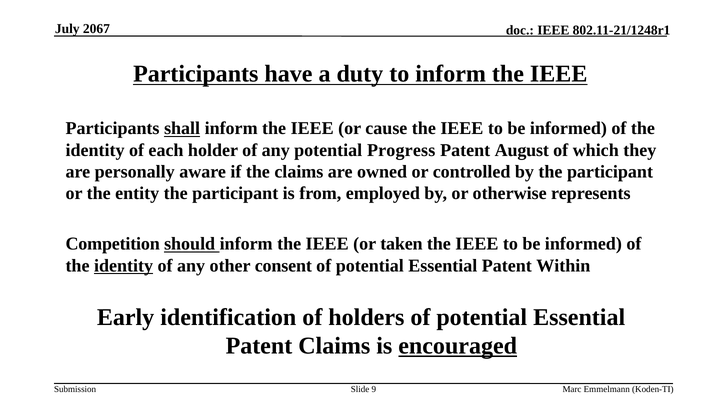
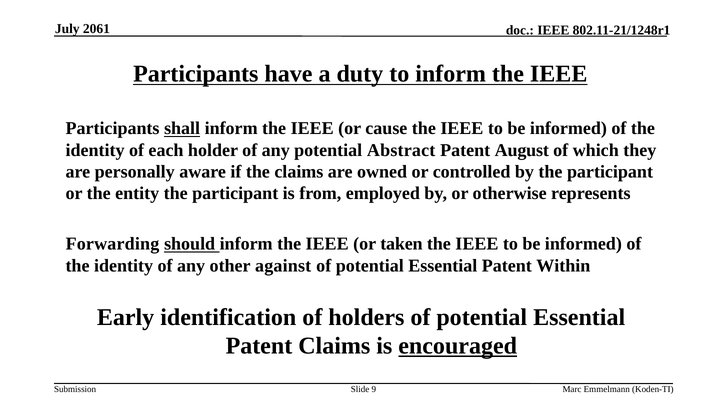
2067: 2067 -> 2061 (96, 29)
Progress: Progress -> Abstract (401, 150)
Competition: Competition -> Forwarding (112, 244)
identity underline: present -> none (124, 265)
consent: consent -> against (283, 265)
